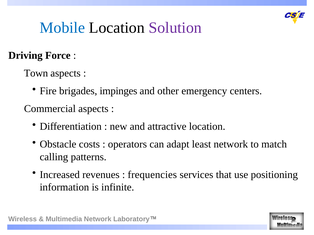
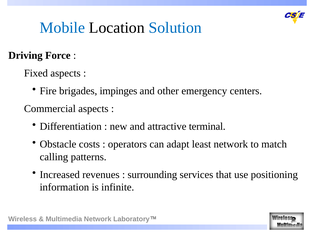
Solution colour: purple -> blue (175, 28)
Town: Town -> Fixed (36, 73)
attractive location: location -> terminal (207, 127)
frequencies: frequencies -> surrounding (152, 175)
